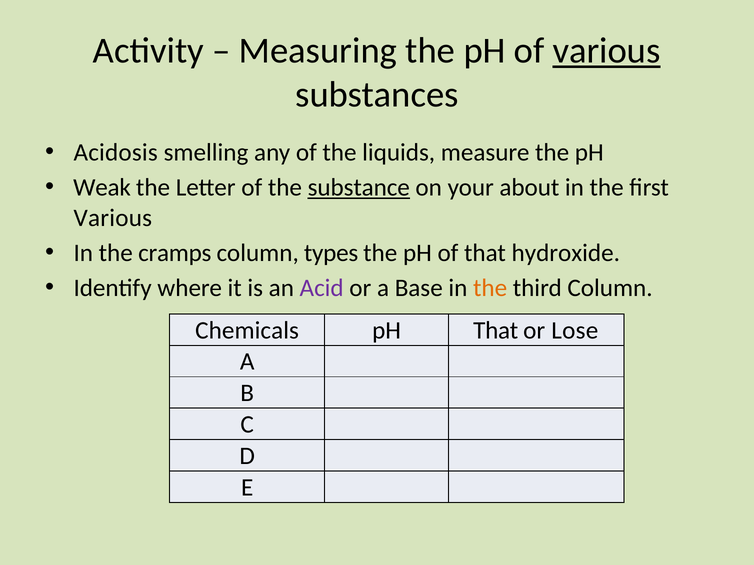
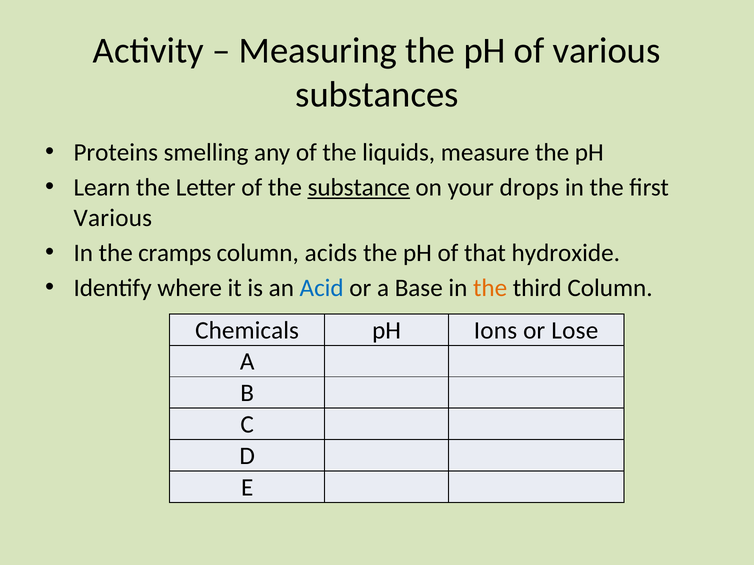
various underline: present -> none (607, 51)
Acidosis: Acidosis -> Proteins (116, 153)
Weak: Weak -> Learn (102, 188)
about: about -> drops (529, 188)
types: types -> acids (331, 253)
Acid colour: purple -> blue (322, 288)
pH That: That -> Ions (495, 331)
